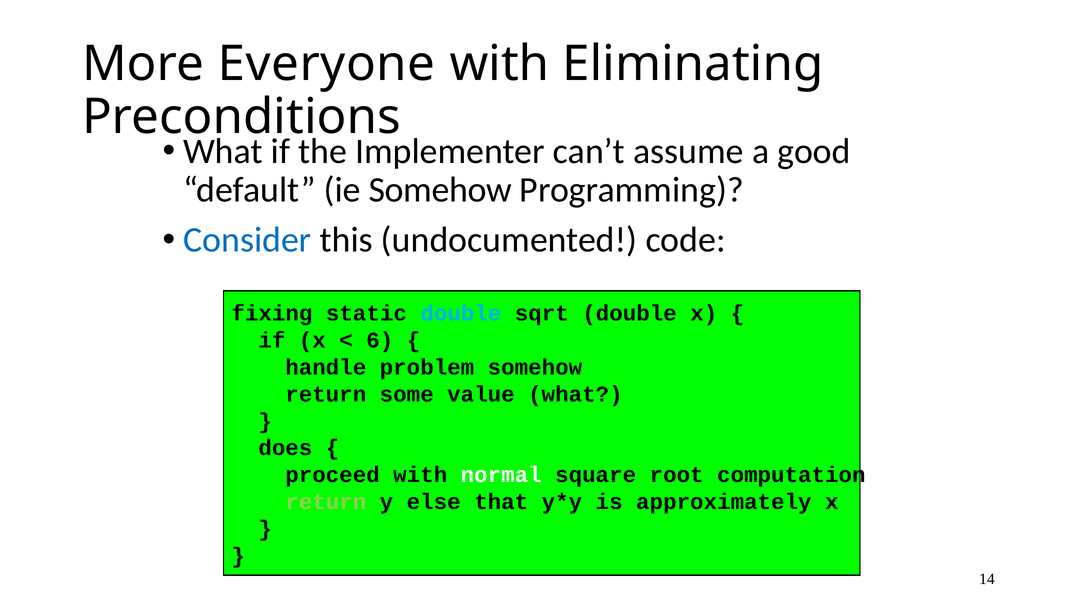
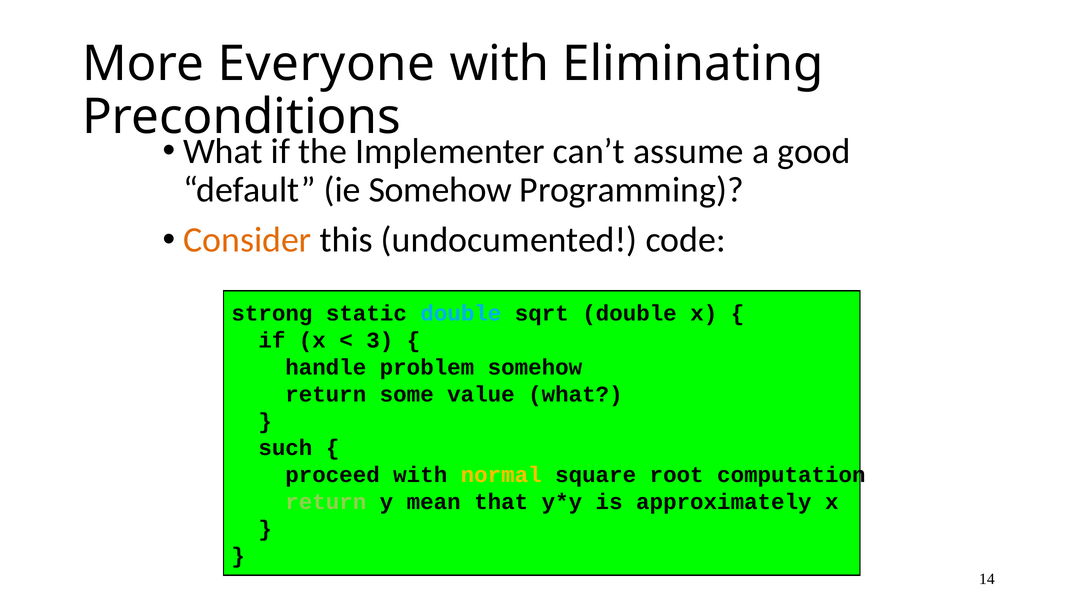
Consider colour: blue -> orange (247, 240)
fixing: fixing -> strong (272, 313)
6: 6 -> 3 (380, 340)
does: does -> such (285, 448)
normal colour: white -> yellow (501, 475)
else: else -> mean (434, 502)
